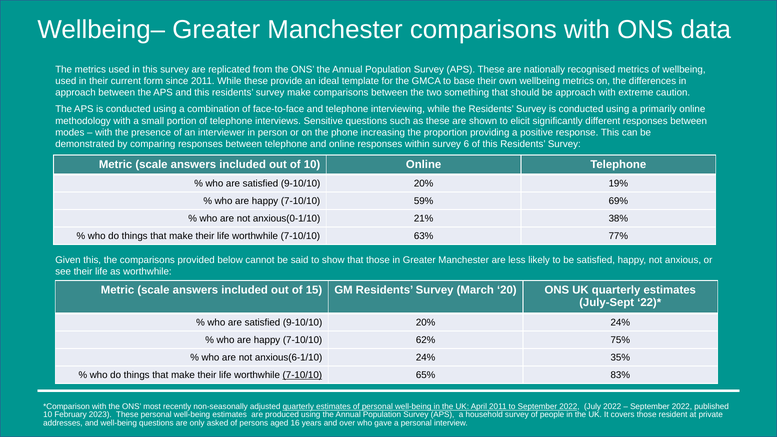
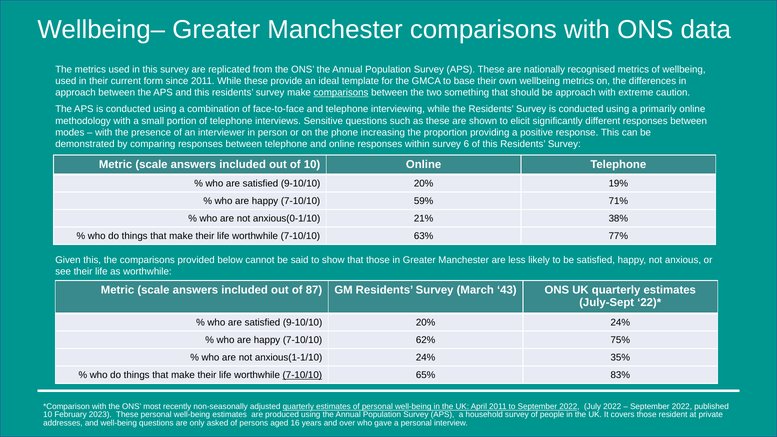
comparisons underline: none -> present (341, 93)
69%: 69% -> 71% (618, 201)
15: 15 -> 87 (314, 290)
20: 20 -> 43 (507, 290)
anxious(6-1/10: anxious(6-1/10 -> anxious(1-1/10 (289, 357)
